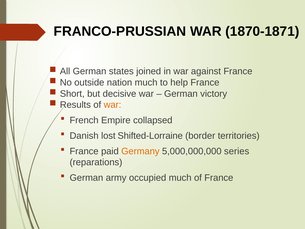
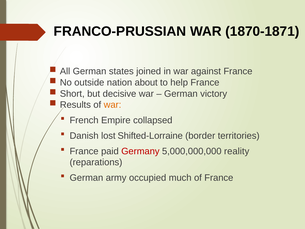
nation much: much -> about (146, 82)
Germany colour: orange -> red (140, 151)
series: series -> reality (237, 151)
